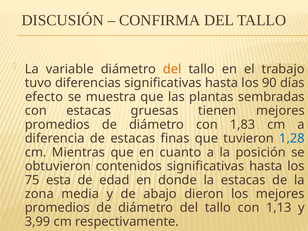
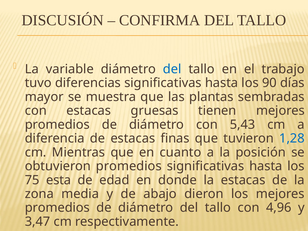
del colour: orange -> blue (172, 69)
efecto: efecto -> mayor (44, 97)
1,83: 1,83 -> 5,43 (243, 125)
obtuvieron contenidos: contenidos -> promedios (129, 166)
1,13: 1,13 -> 4,96 (279, 208)
3,99: 3,99 -> 3,47 (38, 222)
